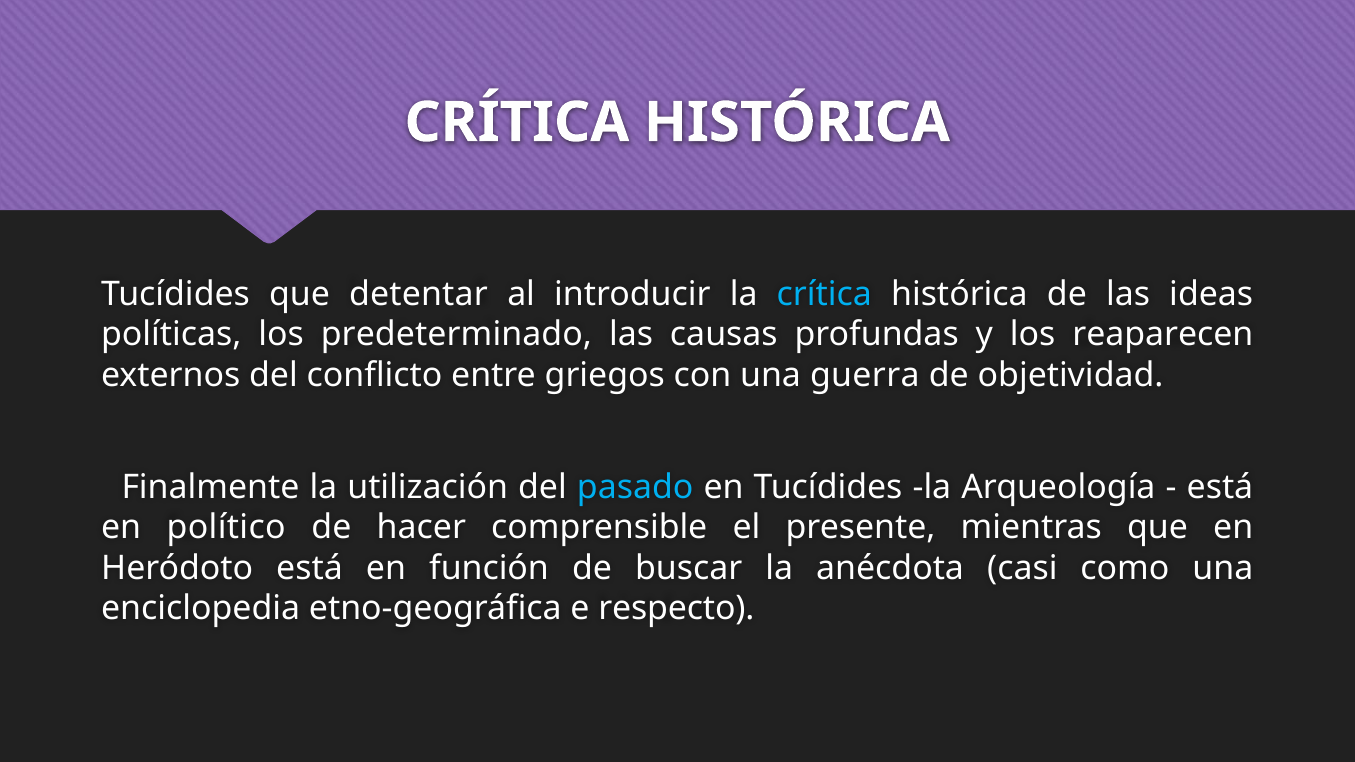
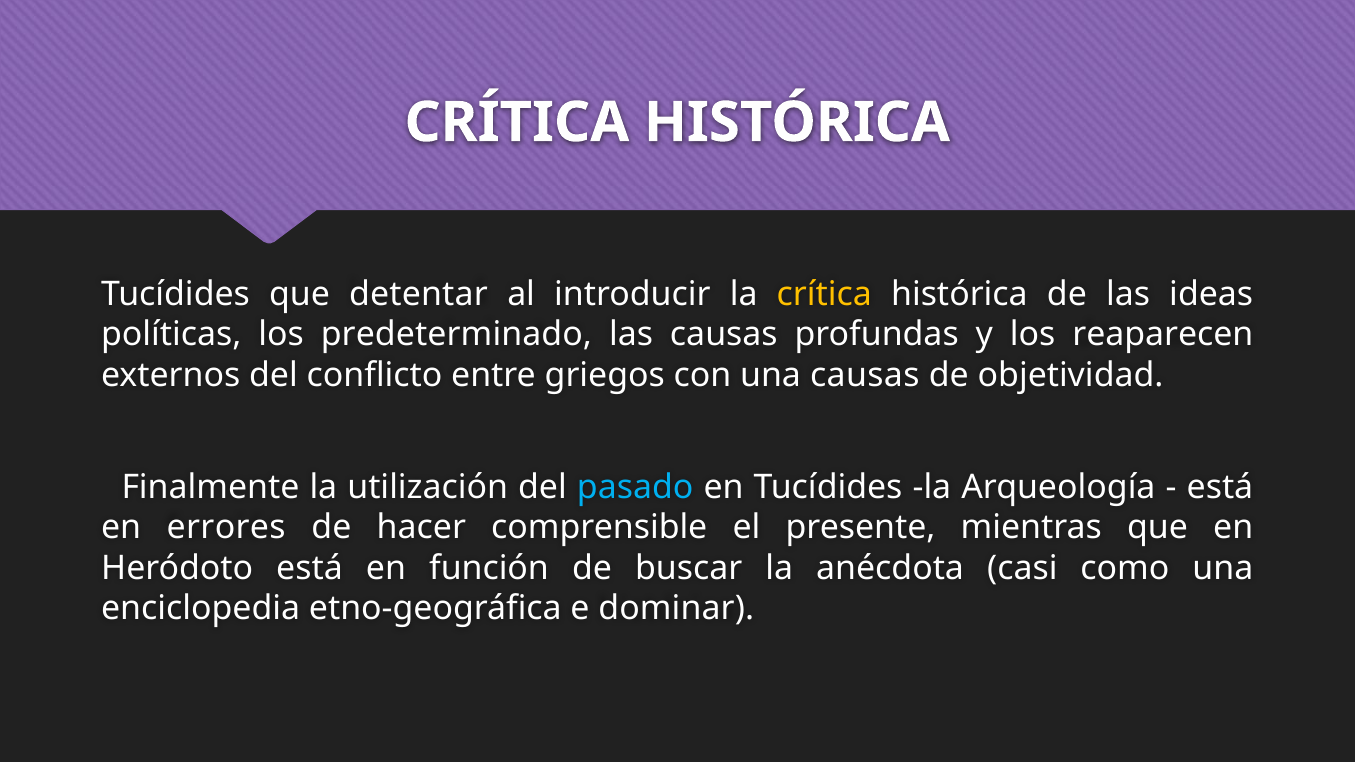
crítica colour: light blue -> yellow (824, 294)
una guerra: guerra -> causas (865, 375)
político: político -> errores (226, 528)
respecto: respecto -> dominar (676, 609)
